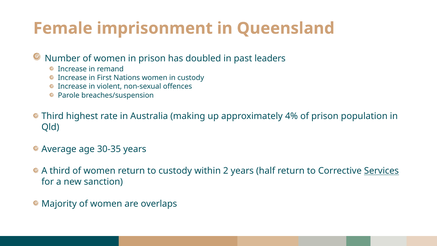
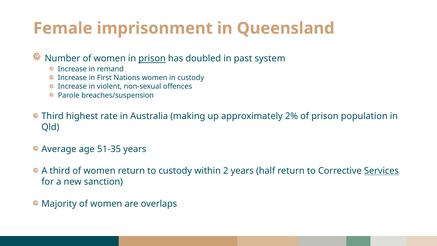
prison underline: none -> present (152, 59)
leaders: leaders -> system (270, 59)
4%: 4% -> 2% (291, 116)
30-35: 30-35 -> 51-35 (109, 149)
